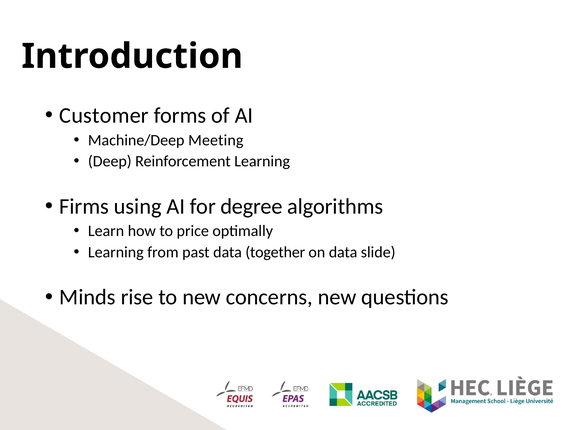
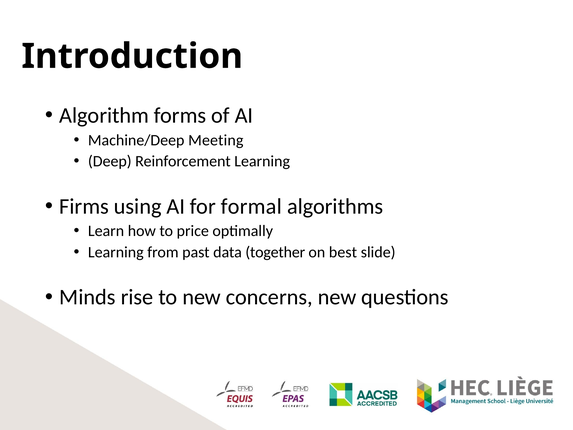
Customer: Customer -> Algorithm (104, 115)
degree: degree -> formal (251, 206)
on data: data -> best (343, 252)
